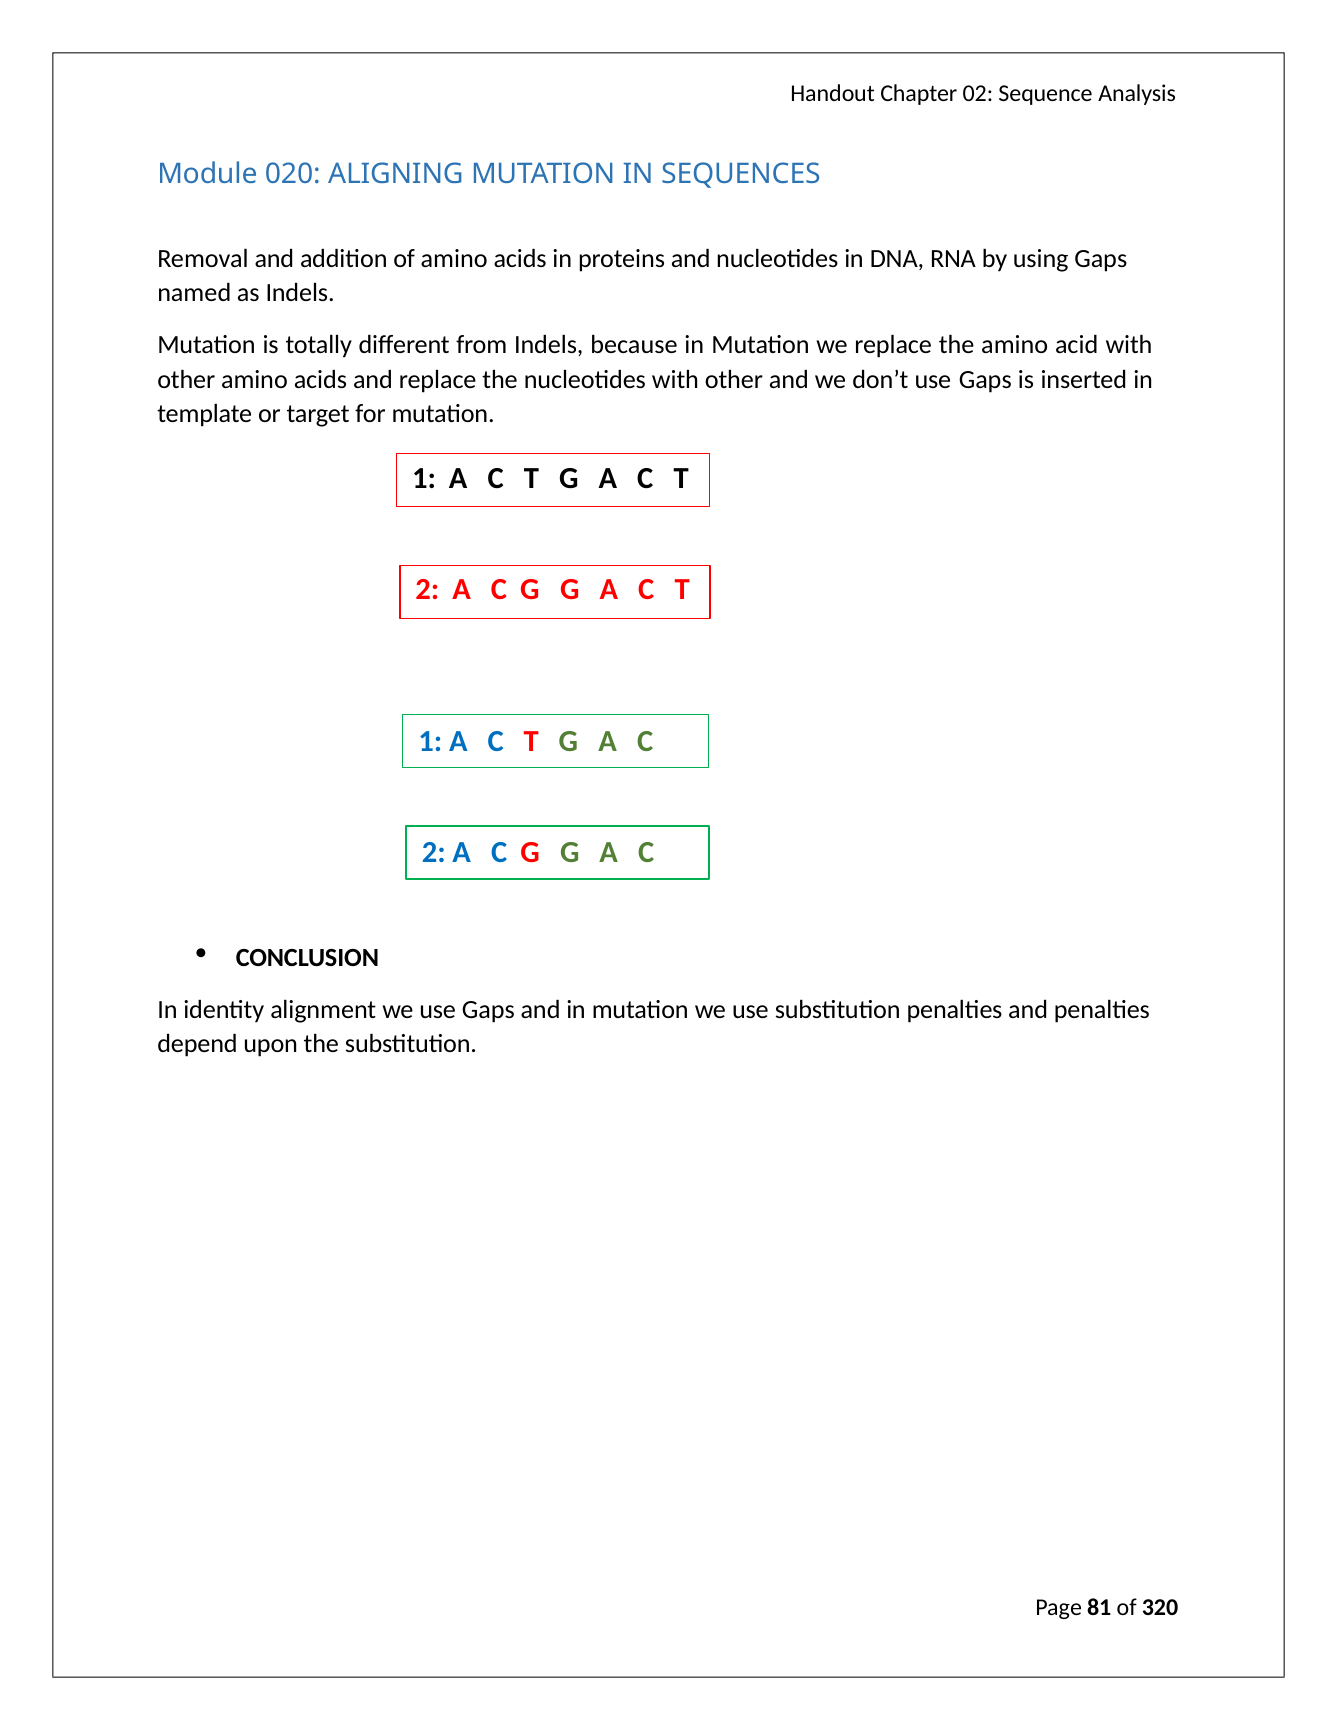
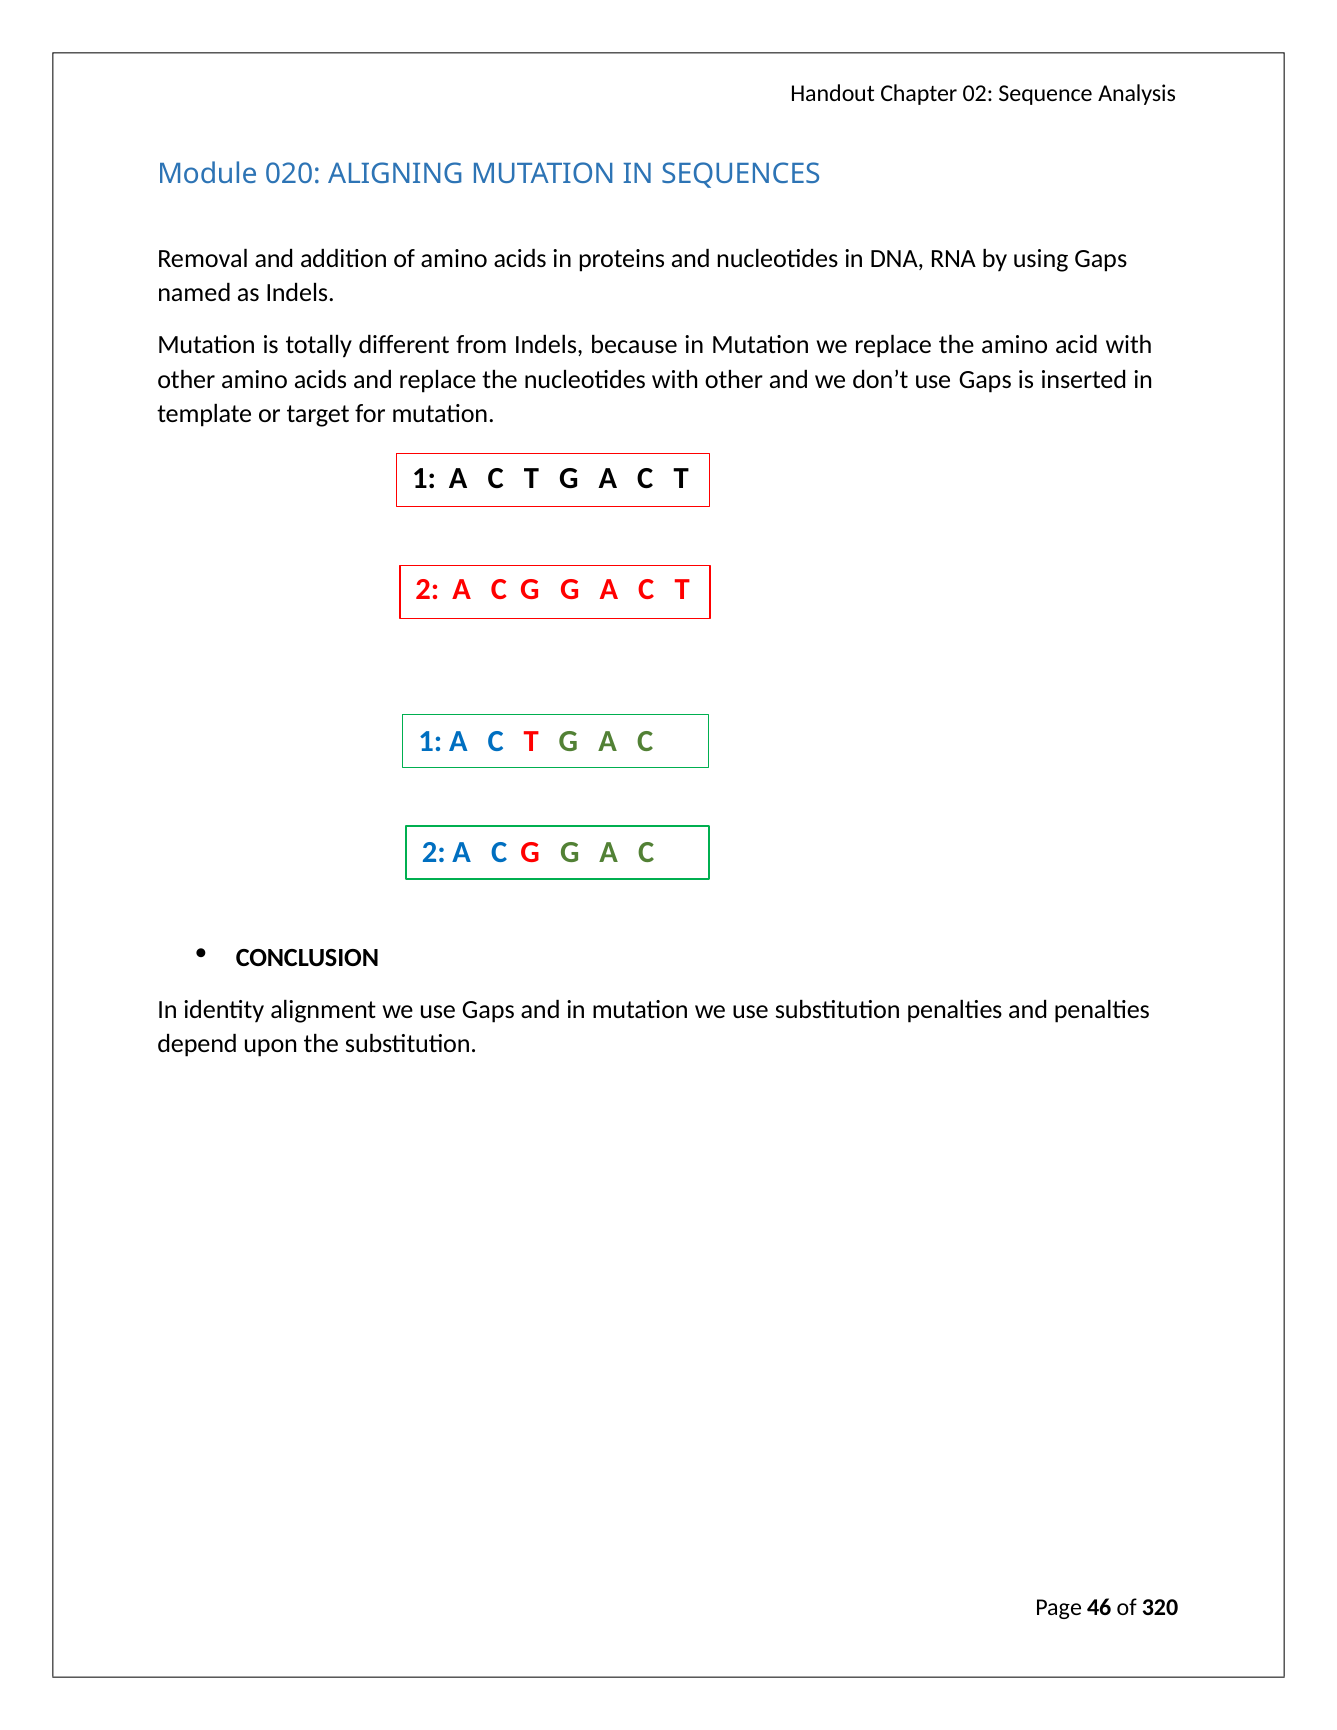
81: 81 -> 46 (1099, 1608)
